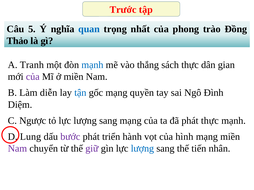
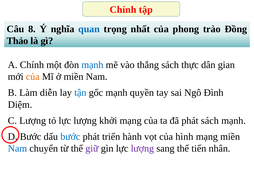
Trước: Trước -> Chính (123, 10)
5: 5 -> 8 (32, 29)
A Tranh: Tranh -> Chính (32, 65)
của colour: purple -> orange (33, 77)
gốc mạng: mạng -> mạnh (116, 93)
C Ngược: Ngược -> Lượng (33, 121)
tỏ lực lượng sang: sang -> khởi (108, 121)
phát thực: thực -> sách (210, 121)
Lung: Lung -> Bước (31, 137)
bước colour: purple -> blue (70, 137)
Nam colour: purple -> blue (17, 149)
lượng colour: blue -> purple (142, 149)
